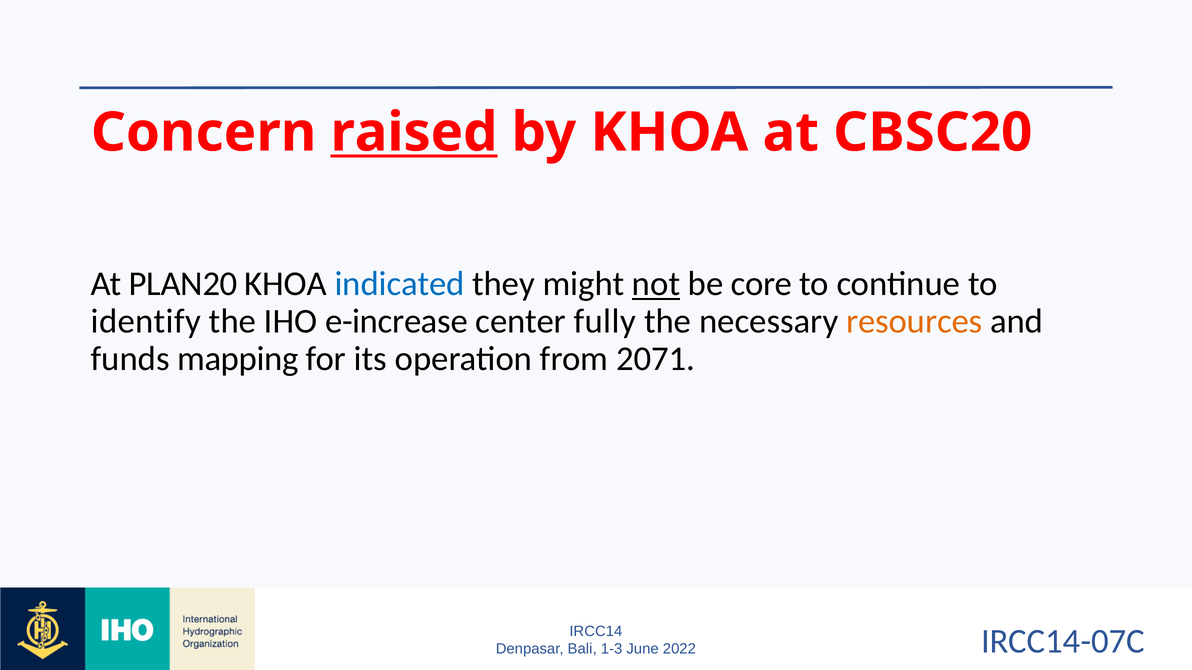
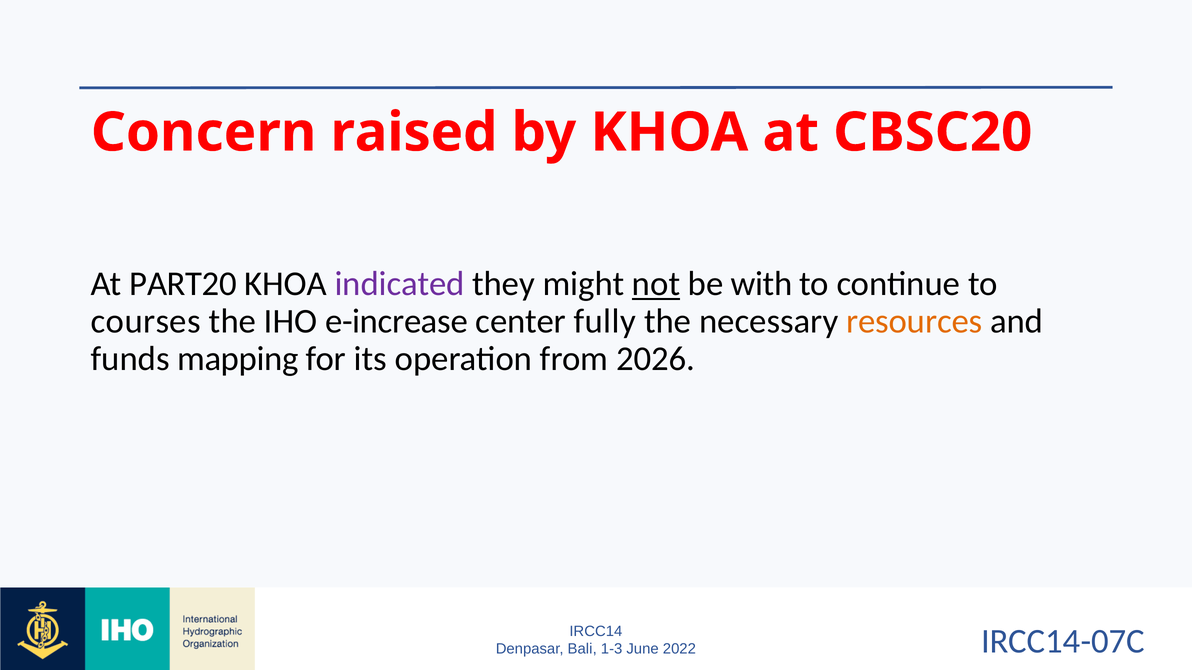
raised underline: present -> none (414, 133)
PLAN20: PLAN20 -> PART20 (183, 284)
indicated colour: blue -> purple (400, 284)
core: core -> with (761, 284)
identify: identify -> courses (146, 322)
2071: 2071 -> 2026 (656, 359)
